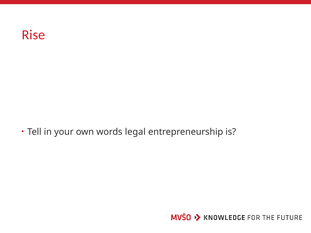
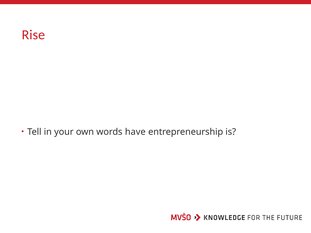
legal: legal -> have (135, 132)
